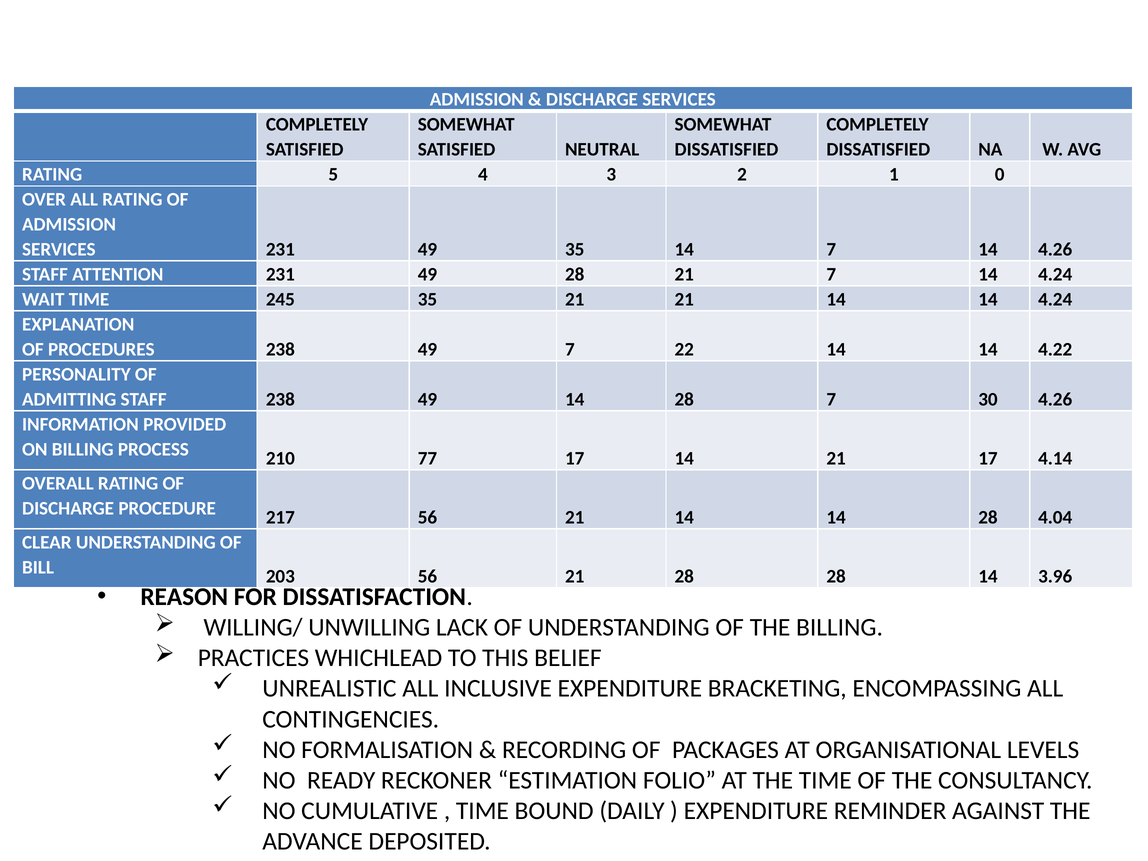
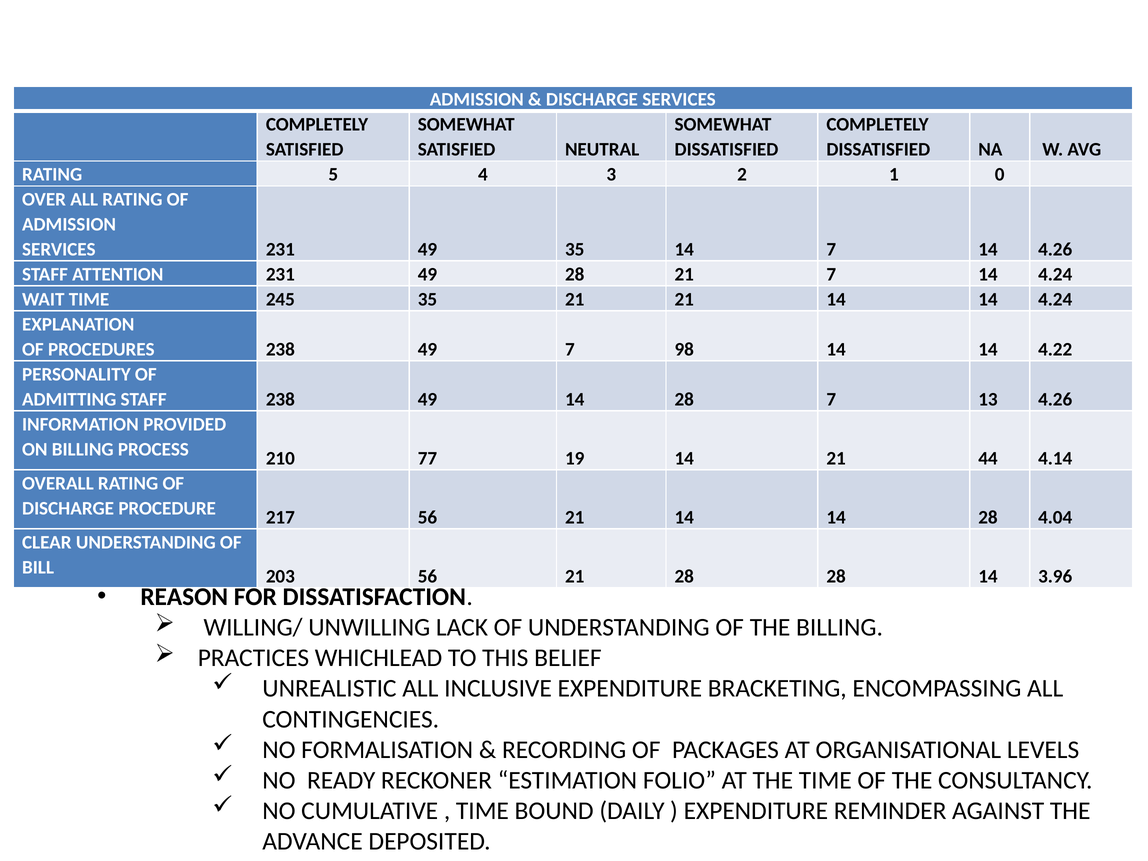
22: 22 -> 98 (684, 349)
30: 30 -> 13 (988, 399)
77 17: 17 -> 19 (575, 458)
21 17: 17 -> 44 (988, 458)
